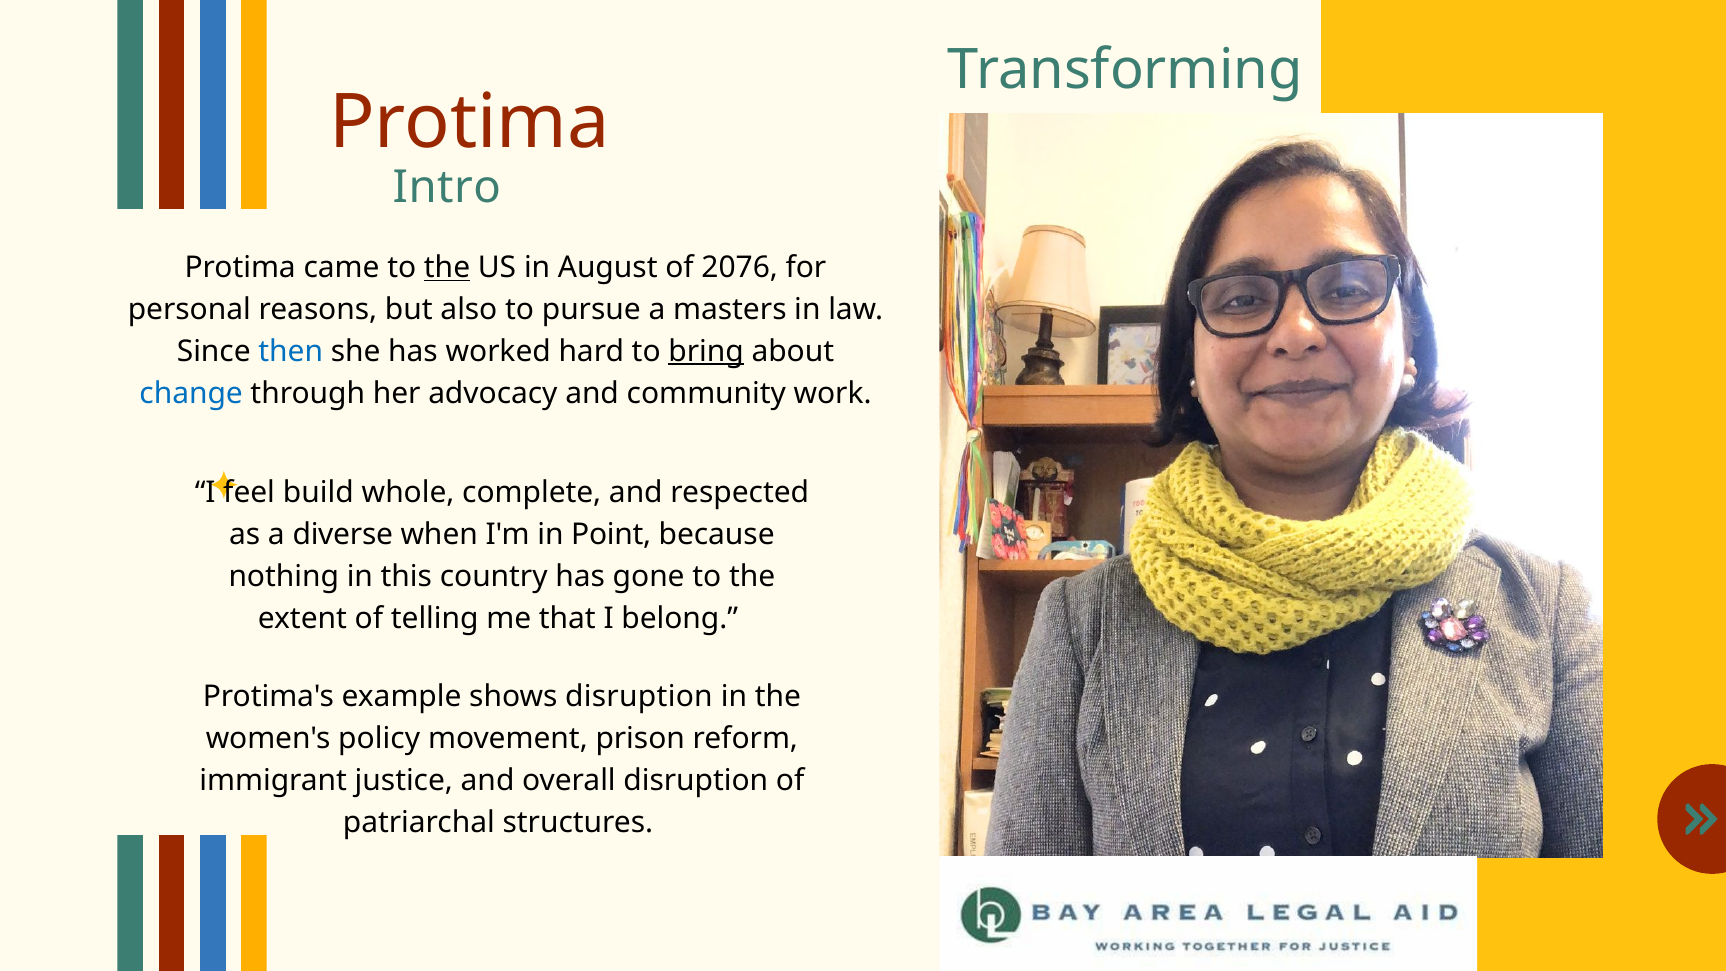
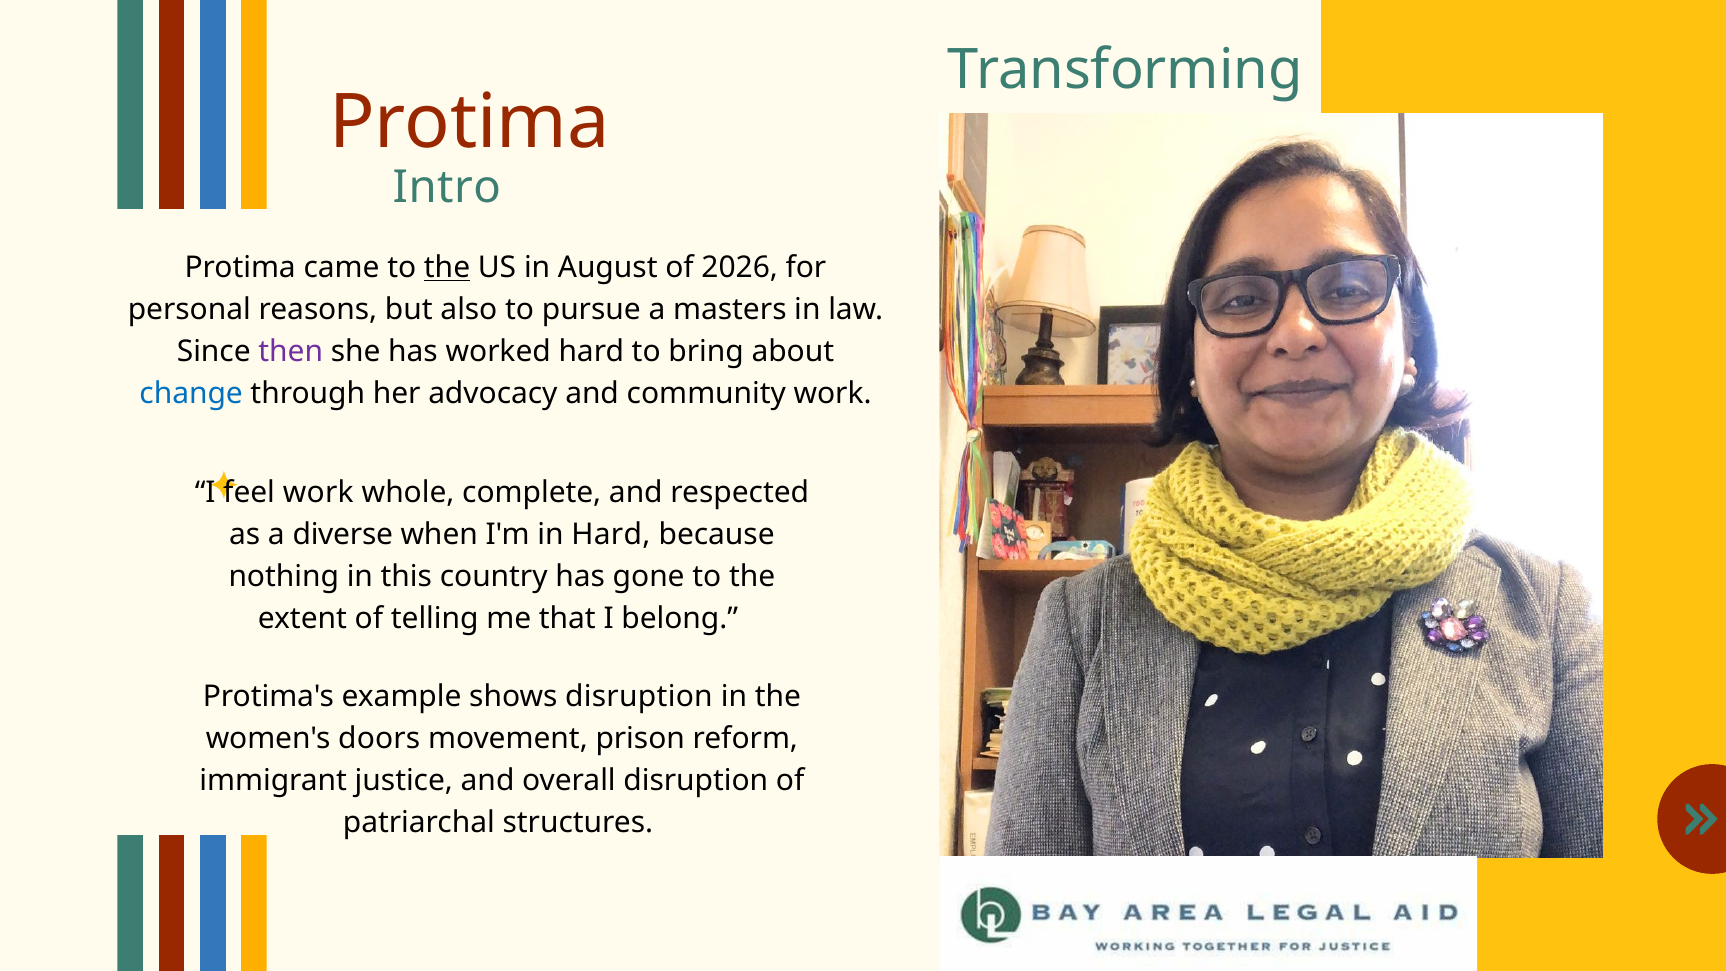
2076: 2076 -> 2026 (740, 267)
then colour: blue -> purple (291, 351)
bring underline: present -> none (706, 351)
feel build: build -> work (318, 492)
in Point: Point -> Hard (611, 534)
policy: policy -> doors (379, 739)
